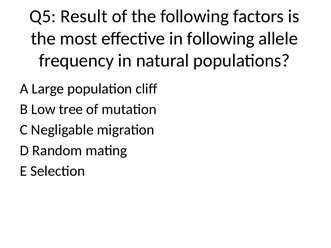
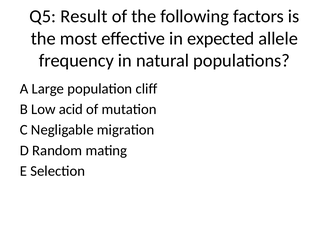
in following: following -> expected (221, 39)
tree: tree -> acid (71, 109)
